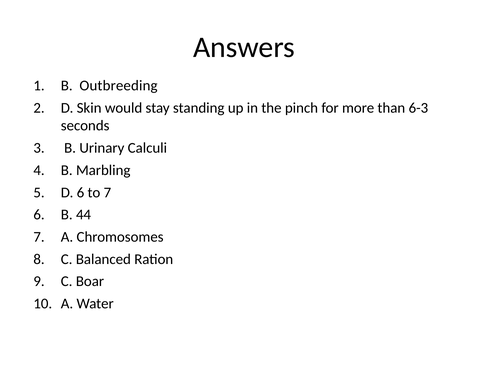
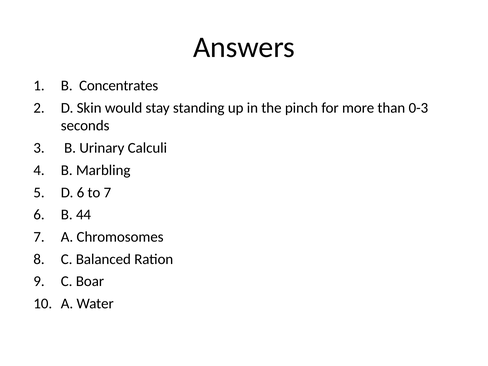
Outbreeding: Outbreeding -> Concentrates (119, 86)
6-3: 6-3 -> 0-3 (418, 108)
